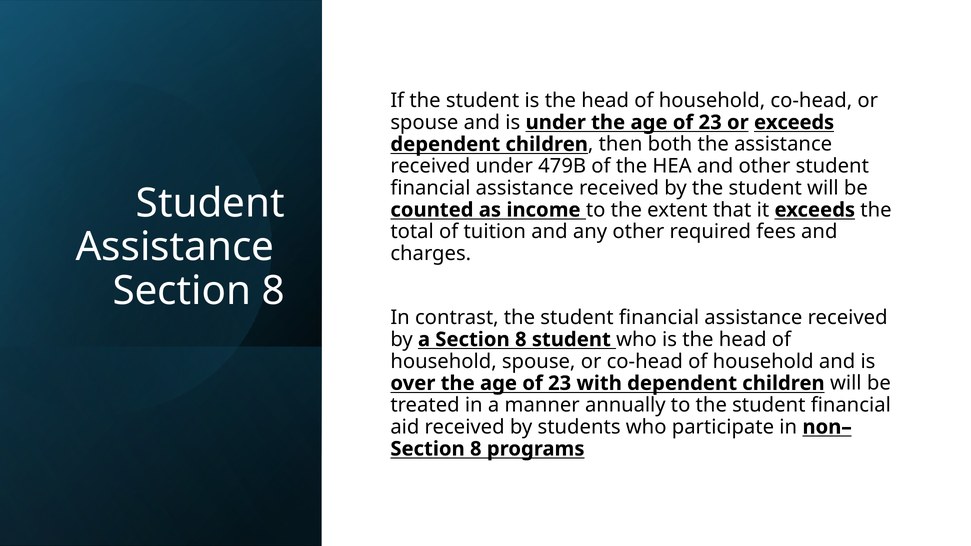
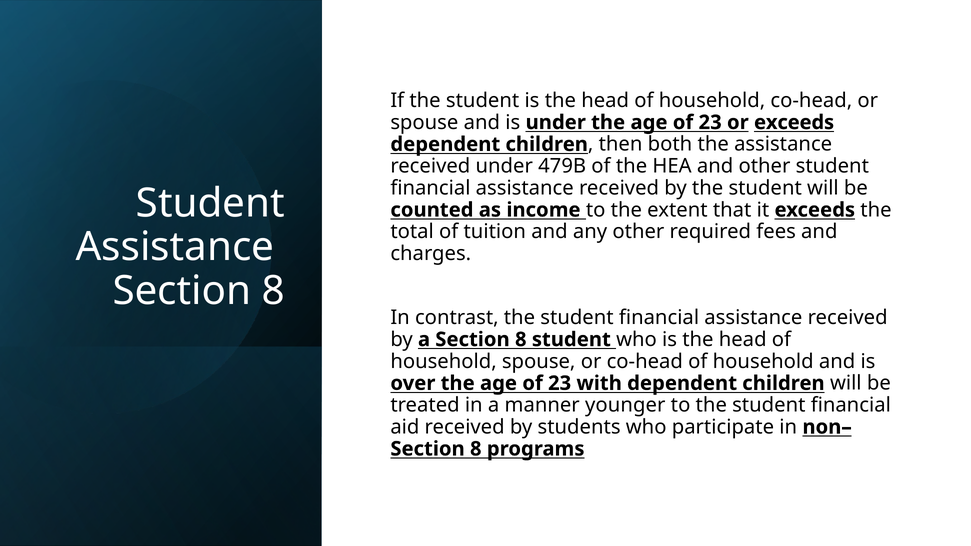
annually: annually -> younger (625, 405)
